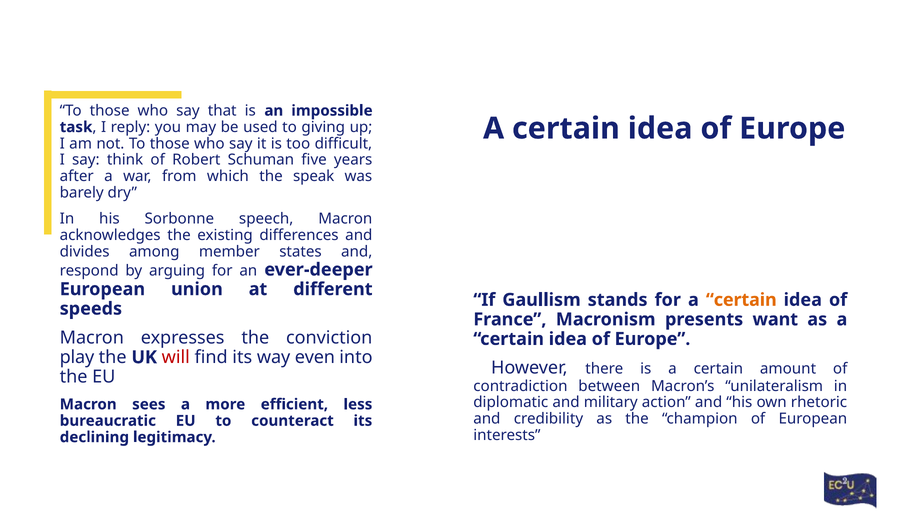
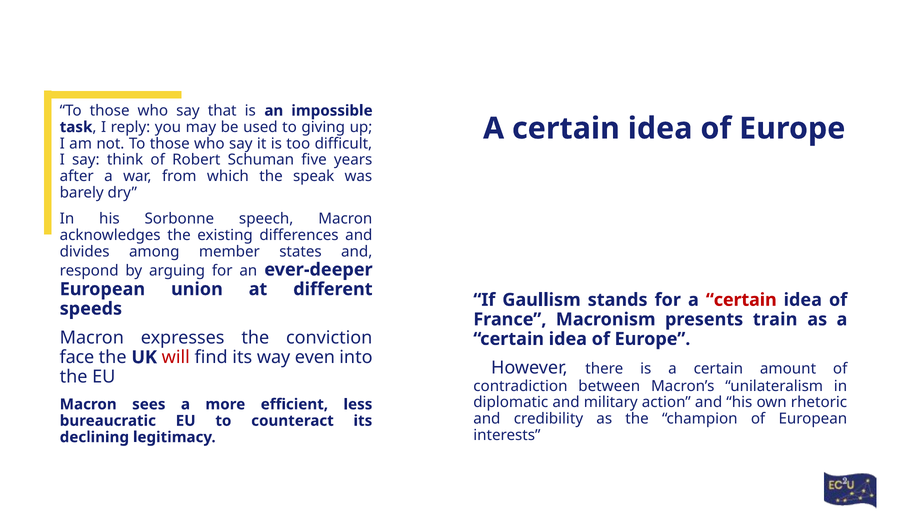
certain colour: orange -> red (741, 300)
want: want -> train (775, 319)
play: play -> face (77, 357)
